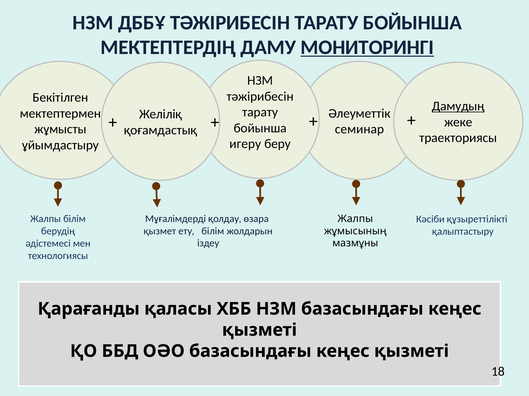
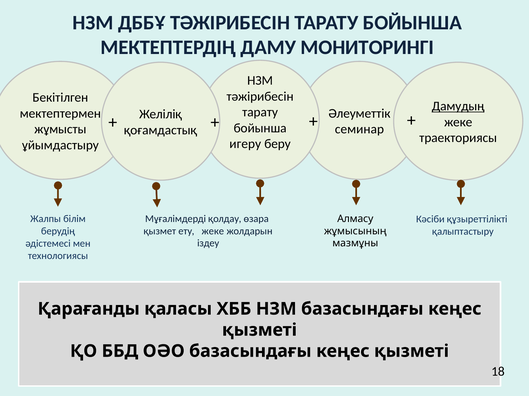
МОНИТОРИНГІ underline: present -> none (367, 47)
Жалпы: Жалпы -> Алмасу (355, 219)
ету білім: білім -> жеке (213, 231)
